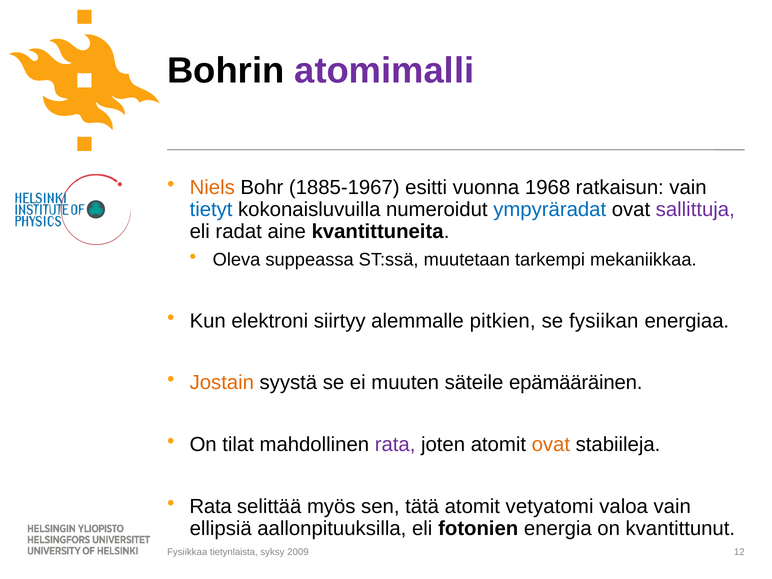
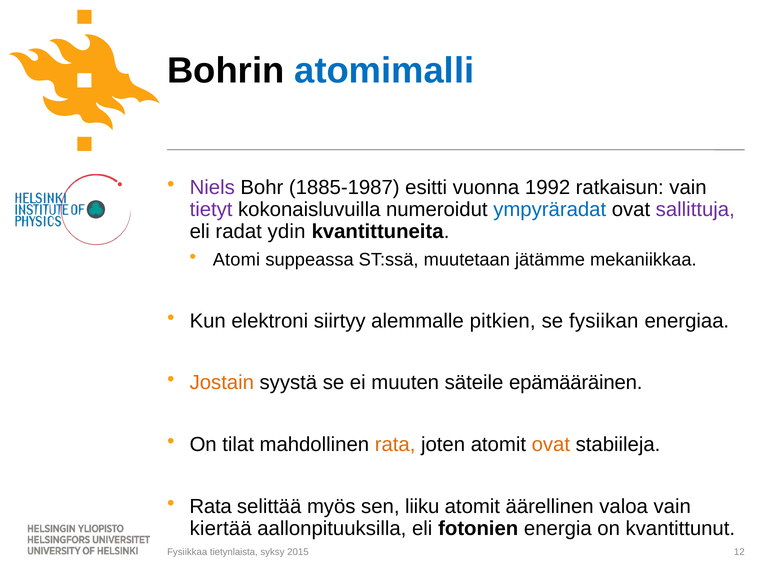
atomimalli colour: purple -> blue (384, 71)
Niels colour: orange -> purple (212, 188)
1885-1967: 1885-1967 -> 1885-1987 (344, 188)
1968: 1968 -> 1992 (548, 188)
tietyt colour: blue -> purple (211, 210)
aine: aine -> ydin (287, 232)
Oleva: Oleva -> Atomi (236, 260)
tarkempi: tarkempi -> jätämme (550, 260)
rata colour: purple -> orange (395, 445)
tätä: tätä -> liiku (422, 506)
vetyatomi: vetyatomi -> äärellinen (550, 506)
ellipsiä: ellipsiä -> kiertää (221, 528)
2009: 2009 -> 2015 (298, 552)
